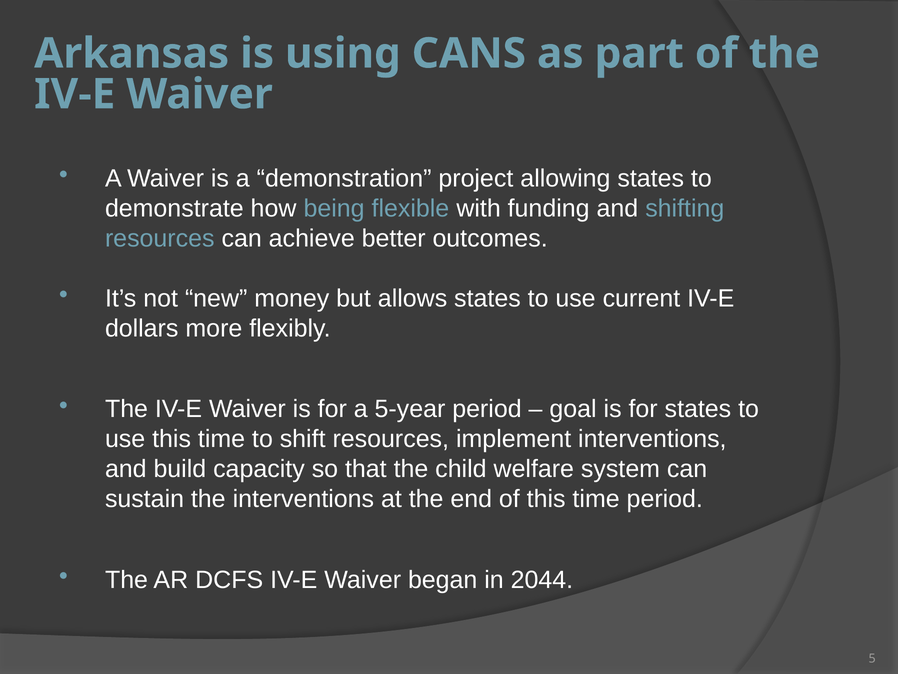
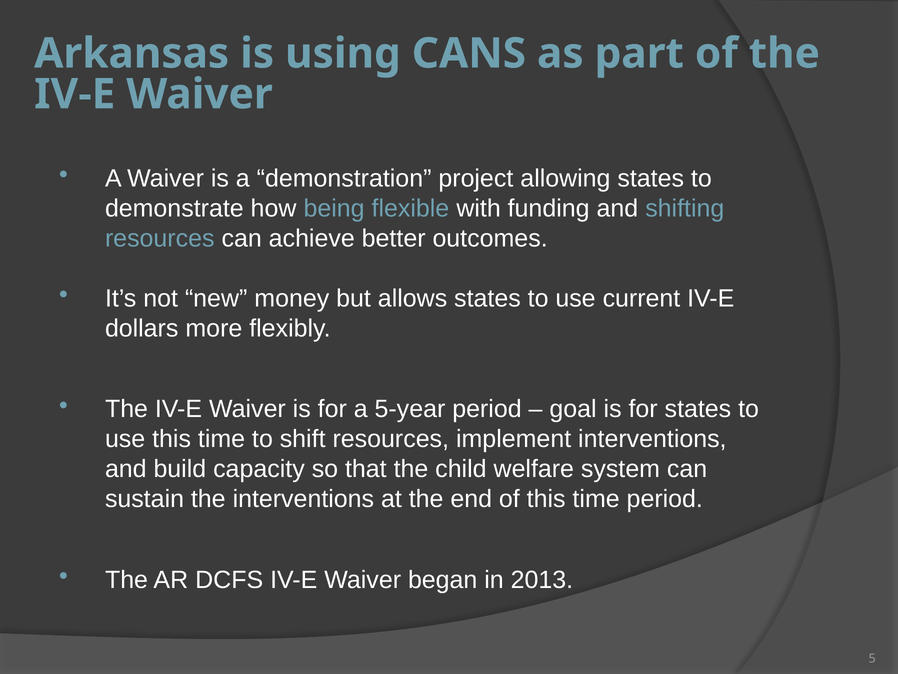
2044: 2044 -> 2013 (542, 579)
